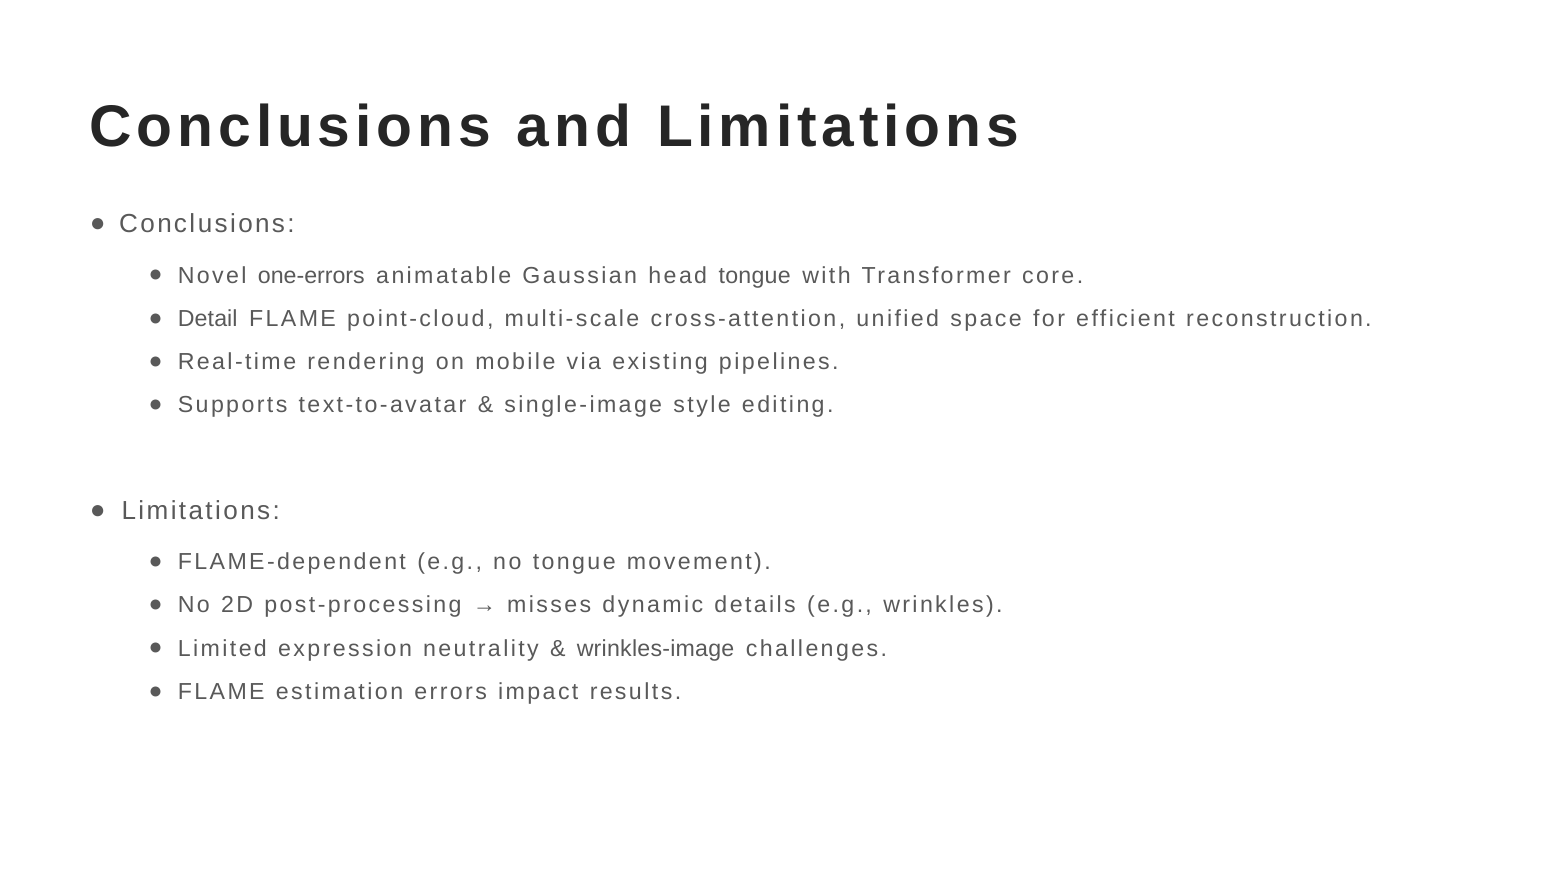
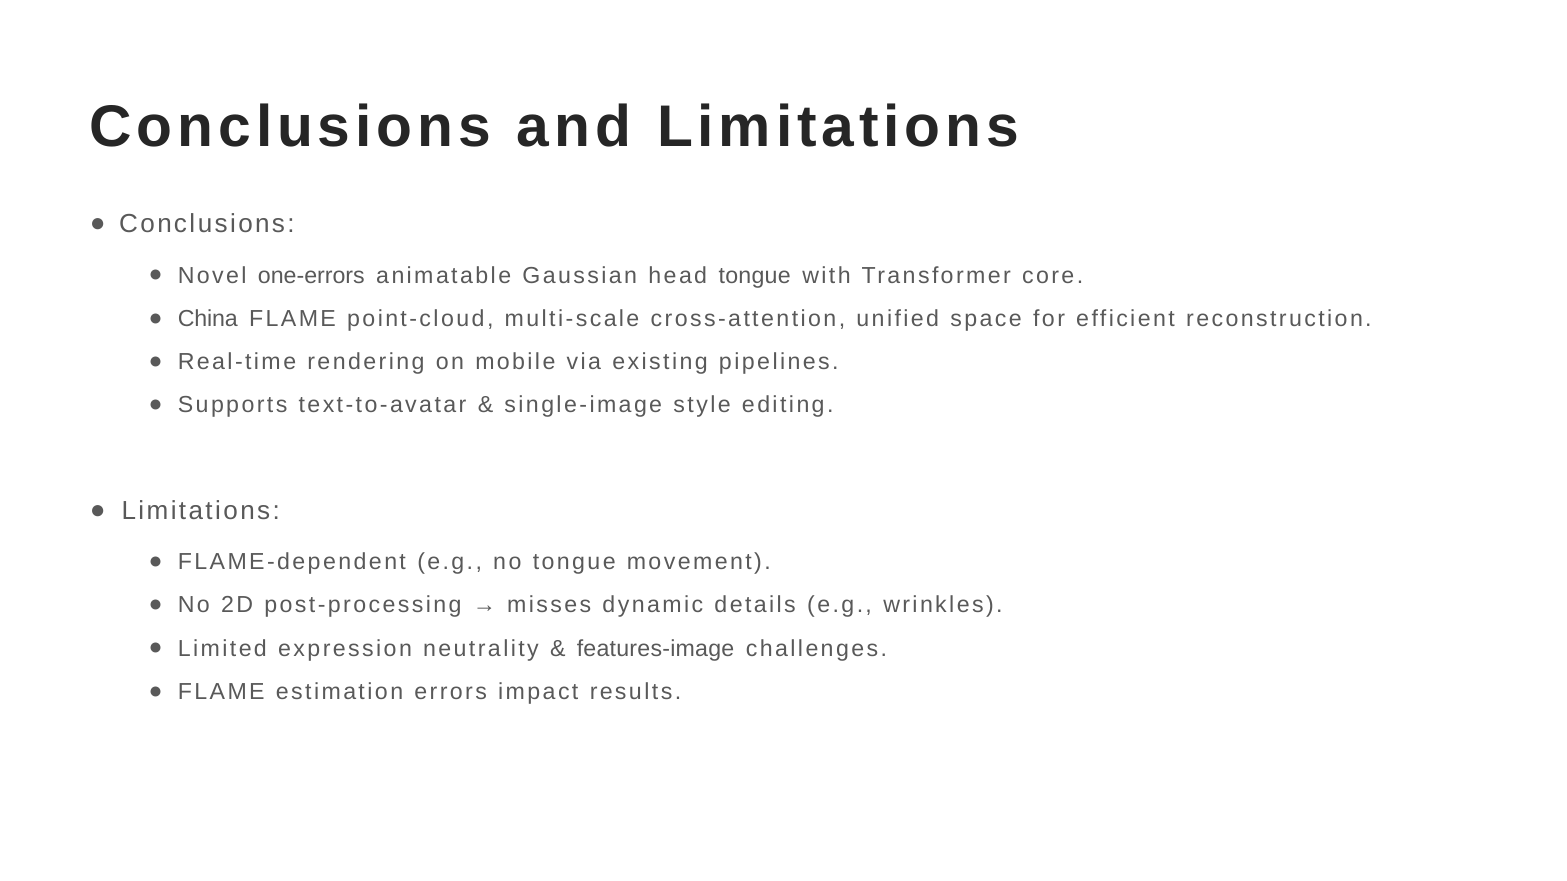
Detail: Detail -> China (208, 319)
wrinkles-image: wrinkles-image -> features-image (656, 649)
